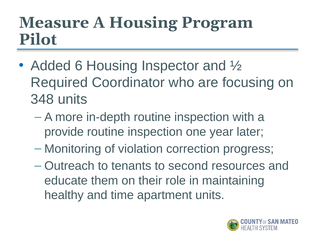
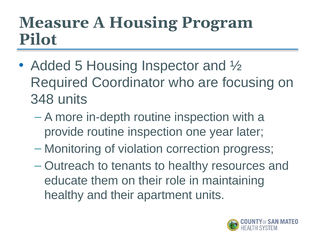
6: 6 -> 5 (79, 66)
to second: second -> healthy (188, 166)
and time: time -> their (122, 196)
